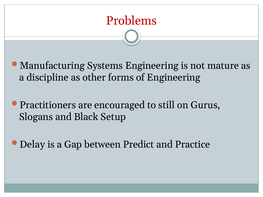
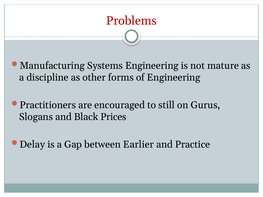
Setup: Setup -> Prices (113, 117)
Predict: Predict -> Earlier (138, 145)
